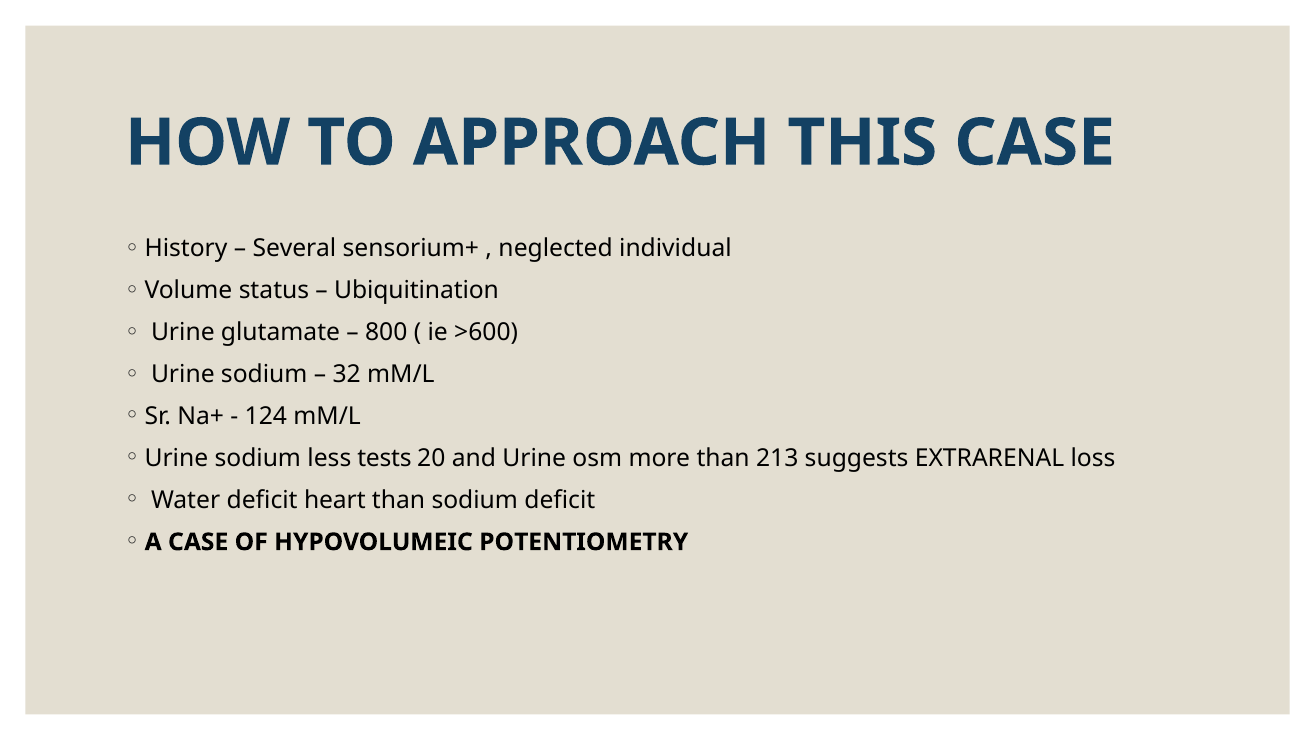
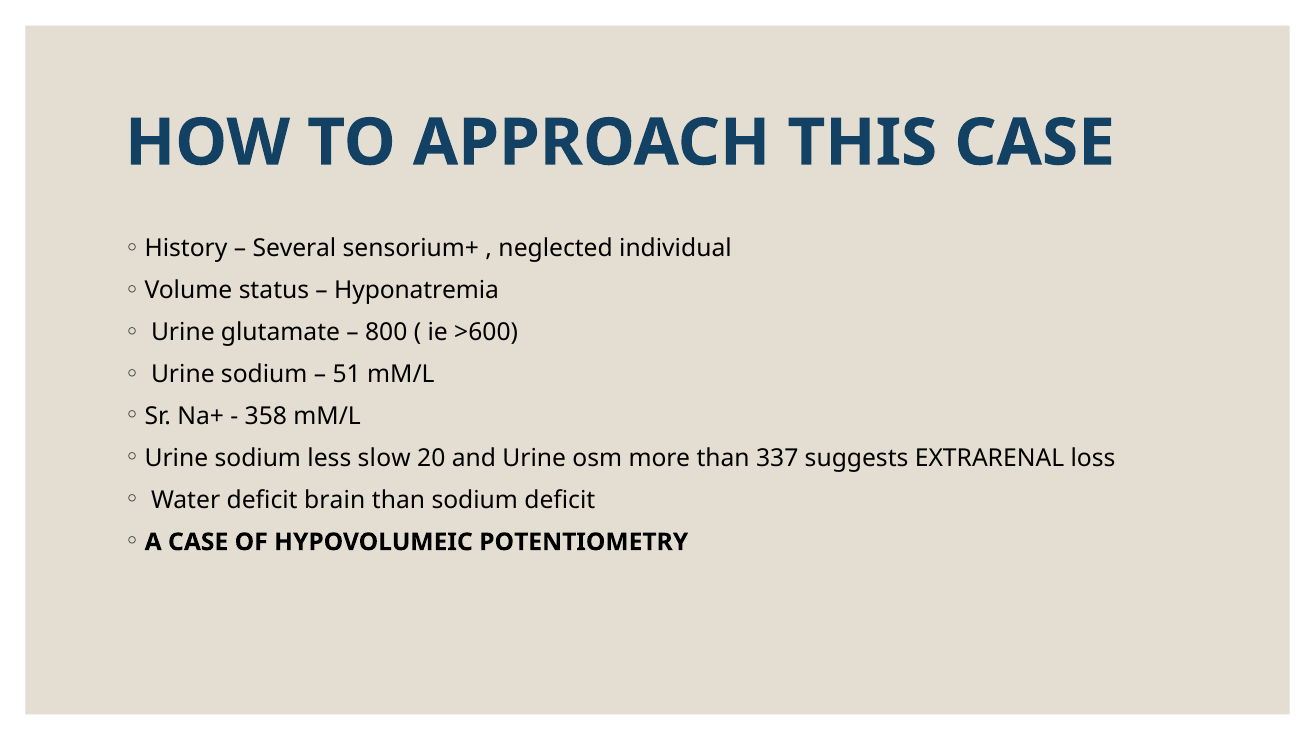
Ubiquitination: Ubiquitination -> Hyponatremia (417, 290)
32: 32 -> 51 (347, 374)
124: 124 -> 358 (266, 416)
tests: tests -> slow (384, 458)
213: 213 -> 337 (777, 458)
heart: heart -> brain (335, 500)
